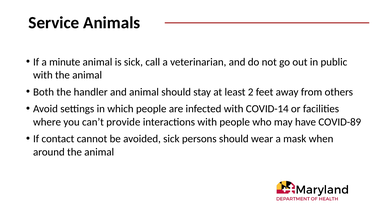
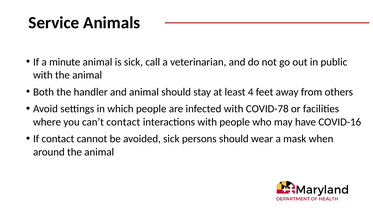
2: 2 -> 4 (251, 92)
COVID-14: COVID-14 -> COVID-78 (267, 109)
can’t provide: provide -> contact (123, 122)
COVID-89: COVID-89 -> COVID-16 (340, 122)
